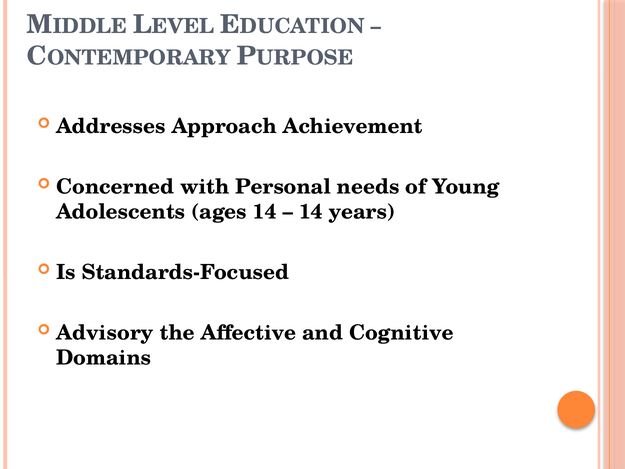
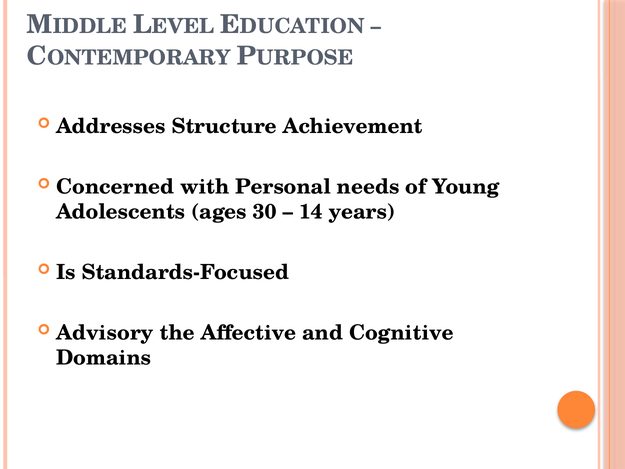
Approach: Approach -> Structure (224, 126)
ages 14: 14 -> 30 (265, 212)
